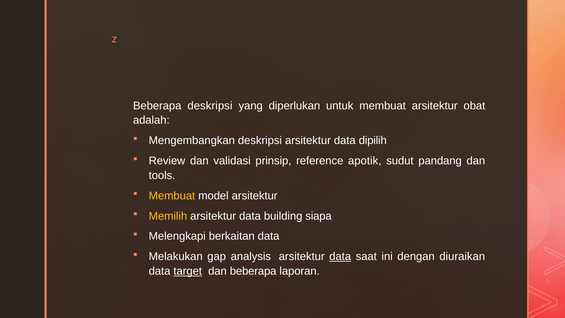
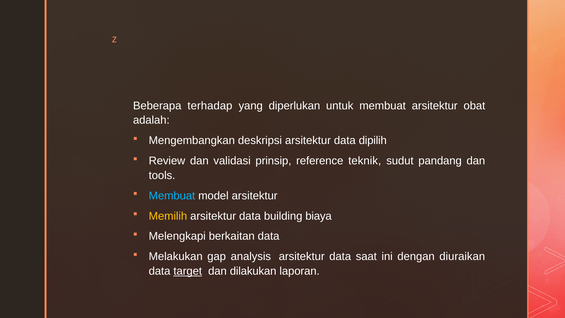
Beberapa deskripsi: deskripsi -> terhadap (210, 106)
apotik: apotik -> teknik (365, 161)
Membuat colour: yellow -> light blue (172, 196)
siapa: siapa -> biaya (319, 216)
data underline: present -> none (340, 256)
dan beberapa: beberapa -> dilakukan (253, 271)
